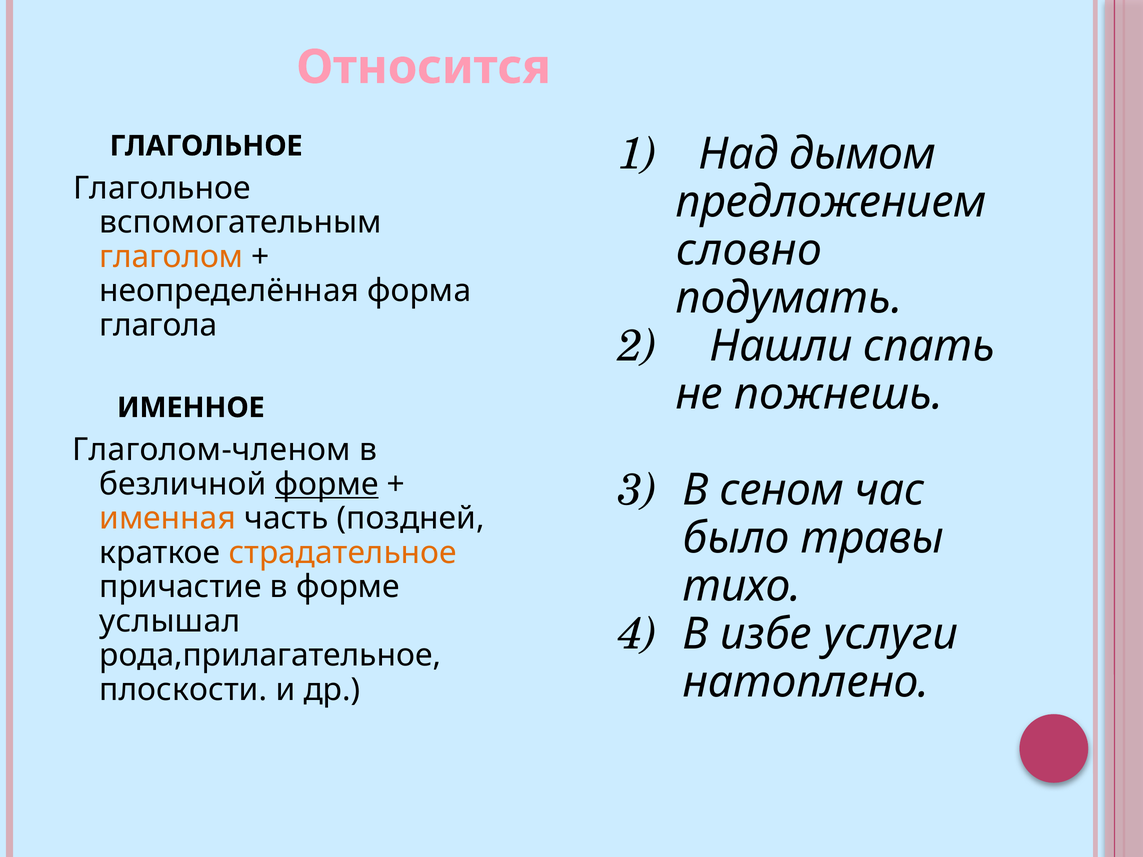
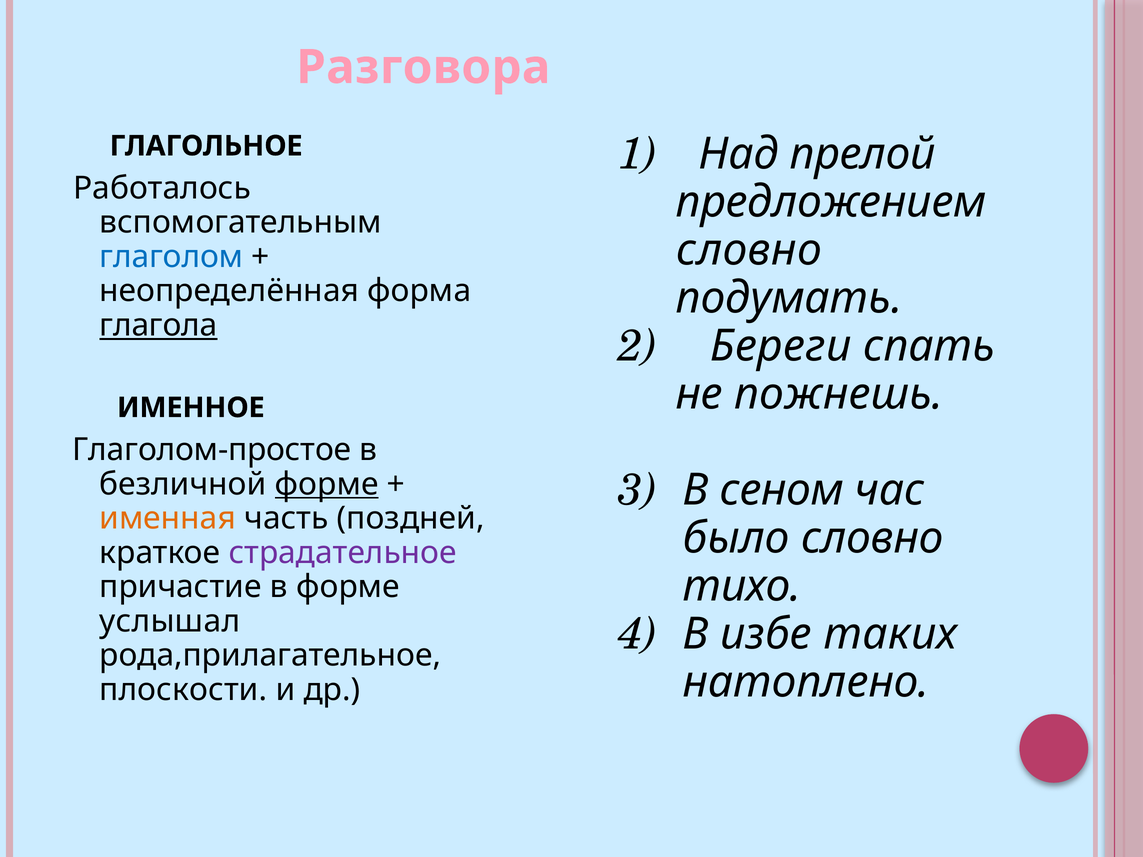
Относится: Относится -> Разговора (423, 67)
дымом: дымом -> прелой (863, 154)
Глагольное: Глагольное -> Работалось (162, 188)
глаголом colour: orange -> blue (171, 257)
глагола underline: none -> present (158, 325)
Нашли: Нашли -> Береги (781, 346)
Глаголом-членом: Глаголом-членом -> Глаголом-простое (212, 450)
было травы: травы -> словно (872, 538)
страдательное colour: orange -> purple (343, 553)
услуги: услуги -> таких (890, 634)
